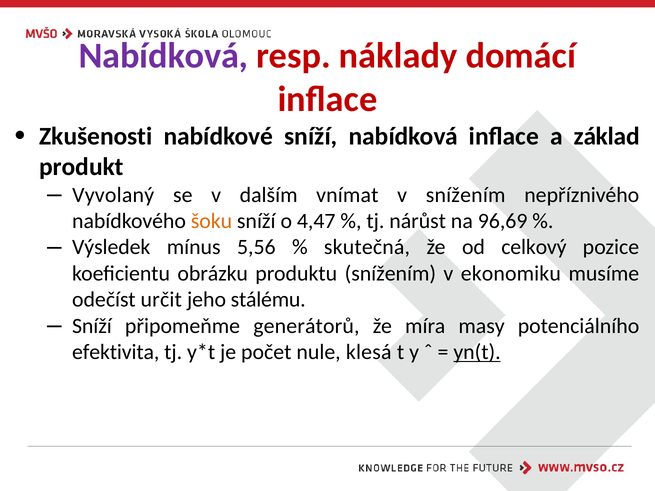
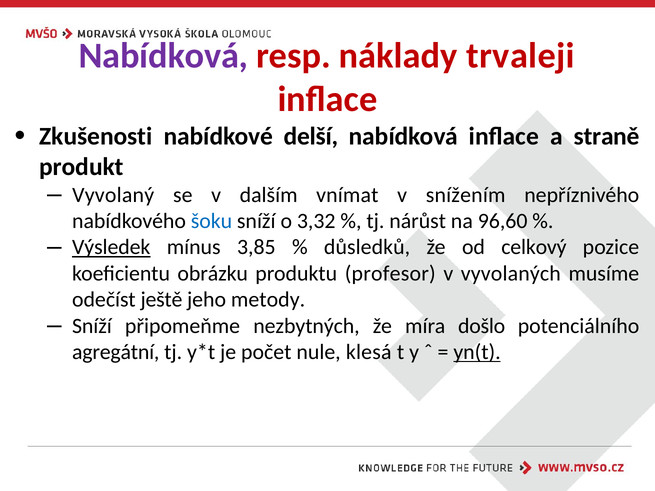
domácí: domácí -> trvaleji (521, 56)
nabídkové sníží: sníží -> delší (311, 136)
základ: základ -> straně (607, 136)
šoku colour: orange -> blue (211, 221)
4,47: 4,47 -> 3,32 (316, 221)
96,69: 96,69 -> 96,60 (503, 221)
Výsledek underline: none -> present (111, 247)
5,56: 5,56 -> 3,85 (256, 247)
skutečná: skutečná -> důsledků (367, 247)
produktu snížením: snížením -> profesor (390, 274)
ekonomiku: ekonomiku -> vyvolaných (511, 274)
určit: určit -> ještě (161, 300)
stálému: stálému -> metody (268, 300)
generátorů: generátorů -> nezbytných (306, 326)
masy: masy -> došlo (482, 326)
efektivita: efektivita -> agregátní (116, 352)
